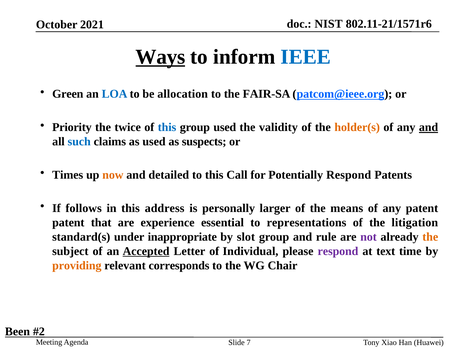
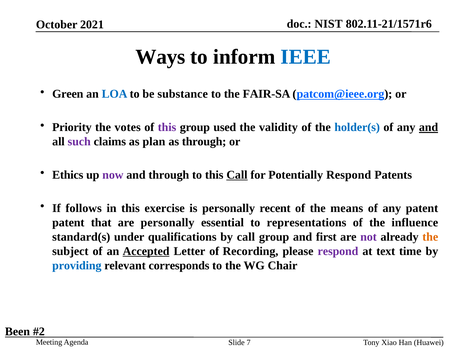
Ways underline: present -> none (161, 57)
allocation: allocation -> substance (183, 94)
twice: twice -> votes (128, 127)
this colour: blue -> purple (167, 127)
holder(s colour: orange -> blue (357, 127)
such colour: blue -> purple (79, 141)
as used: used -> plan (154, 141)
as suspects: suspects -> through (204, 141)
Times: Times -> Ethics (68, 175)
now colour: orange -> purple (113, 175)
and detailed: detailed -> through (169, 175)
Call underline: none -> present (237, 175)
address: address -> exercise (165, 208)
larger: larger -> recent (275, 208)
are experience: experience -> personally (168, 222)
litigation: litigation -> influence (415, 222)
inappropriate: inappropriate -> qualifications (182, 236)
by slot: slot -> call (246, 236)
rule: rule -> first (326, 236)
Individual: Individual -> Recording (250, 251)
providing colour: orange -> blue (77, 265)
